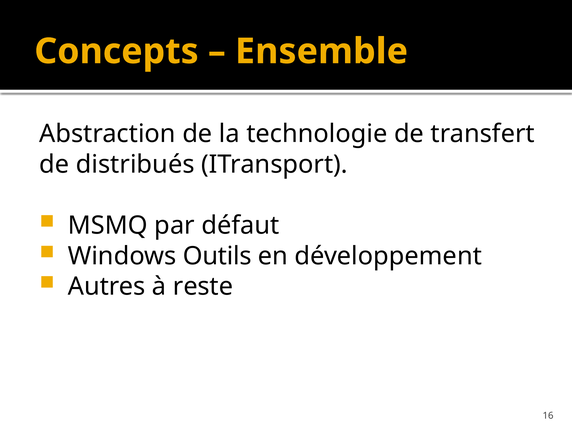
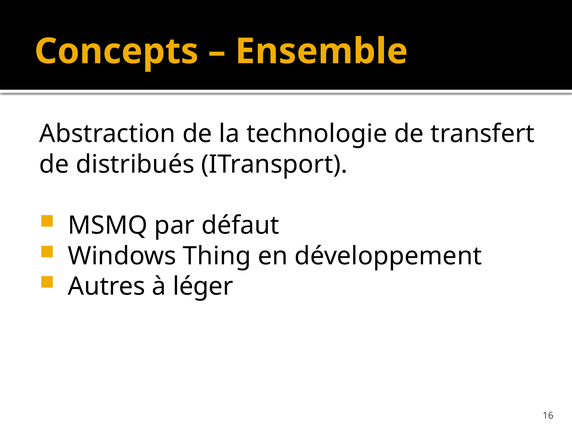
Outils: Outils -> Thing (217, 256)
reste: reste -> léger (203, 287)
